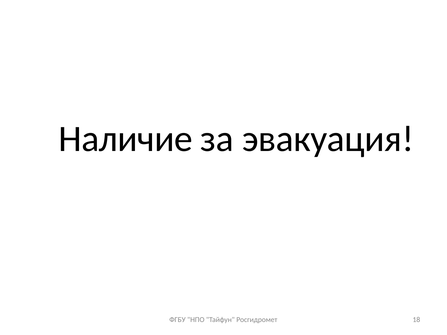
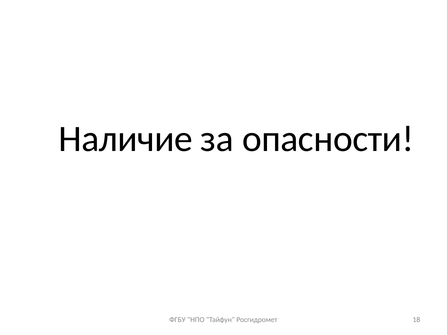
эвакуация: эвакуация -> опасности (328, 139)
